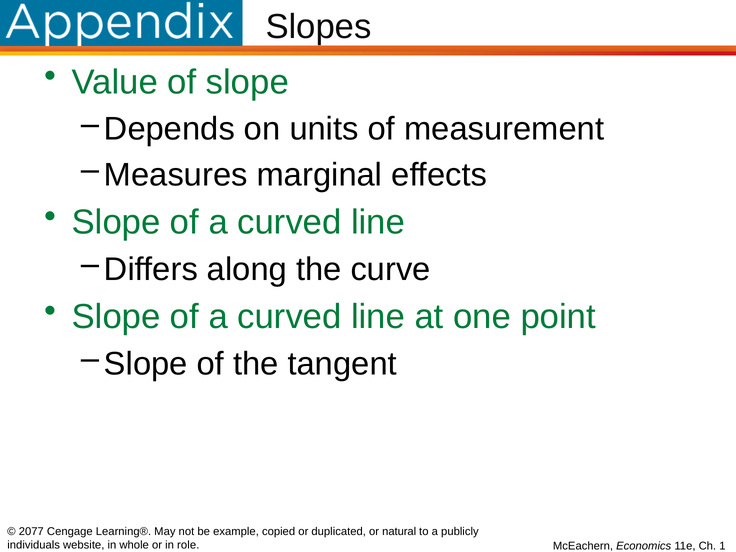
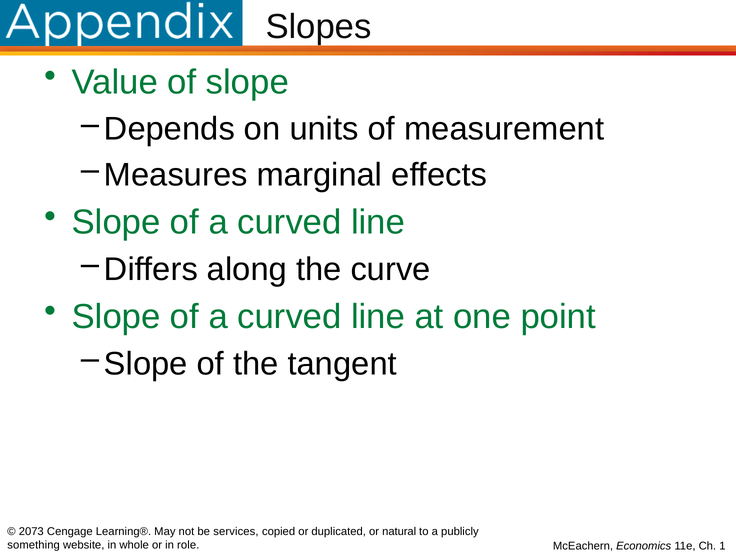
2077: 2077 -> 2073 (31, 531)
example: example -> services (236, 531)
individuals: individuals -> something (34, 545)
